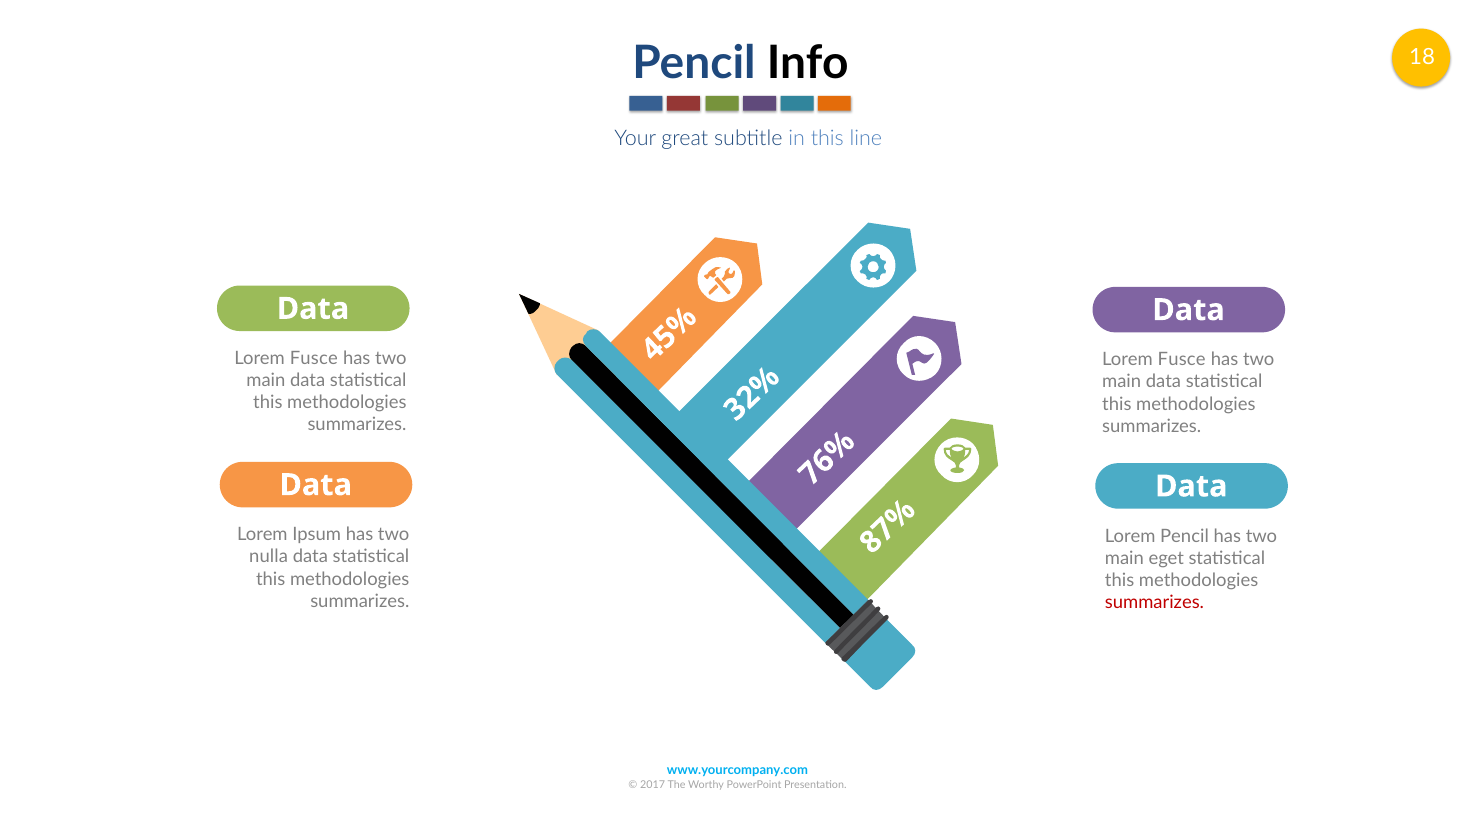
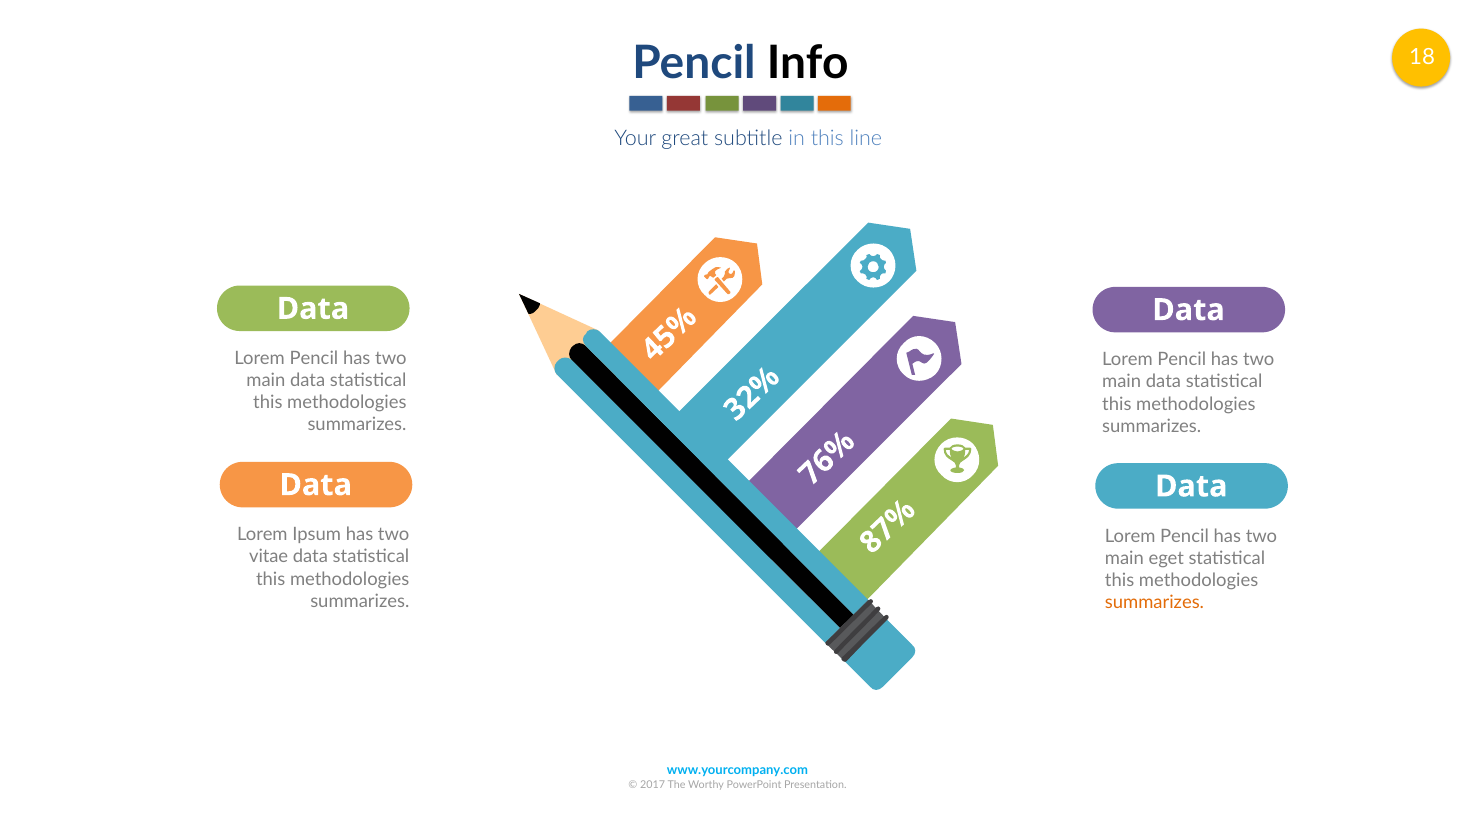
Fusce: Fusce -> Pencil (314, 359)
Fusce: Fusce -> Pencil (1182, 360)
nulla: nulla -> vitae (269, 557)
summarizes colour: red -> orange (1155, 603)
